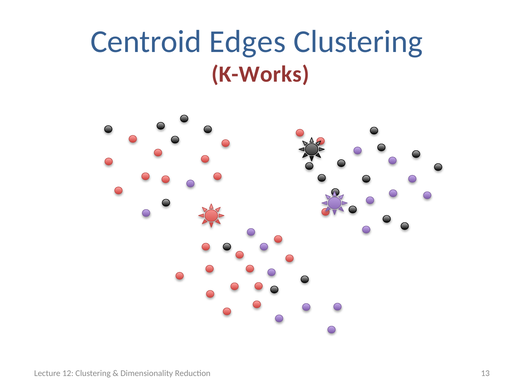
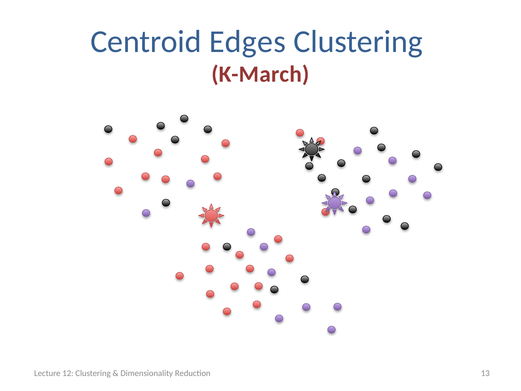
K-Works: K-Works -> K-March (260, 74)
